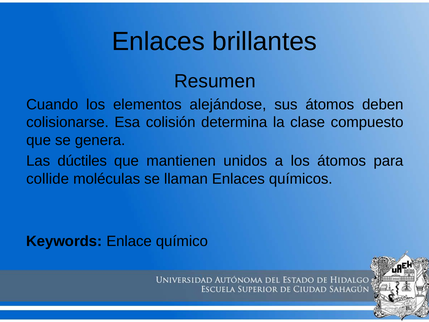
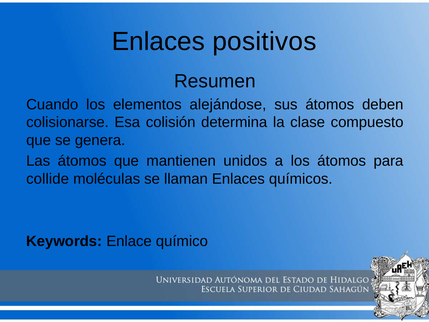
brillantes: brillantes -> positivos (264, 42)
Las dúctiles: dúctiles -> átomos (82, 161)
